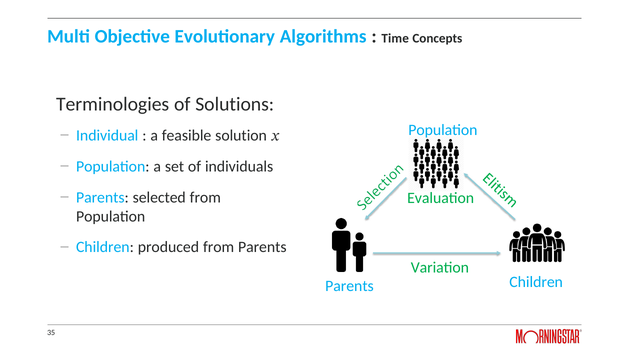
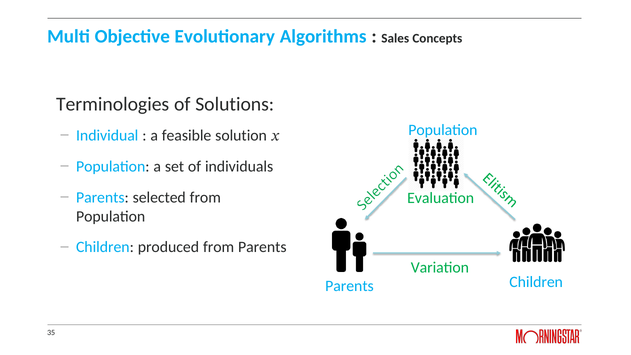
Time: Time -> Sales (395, 38)
